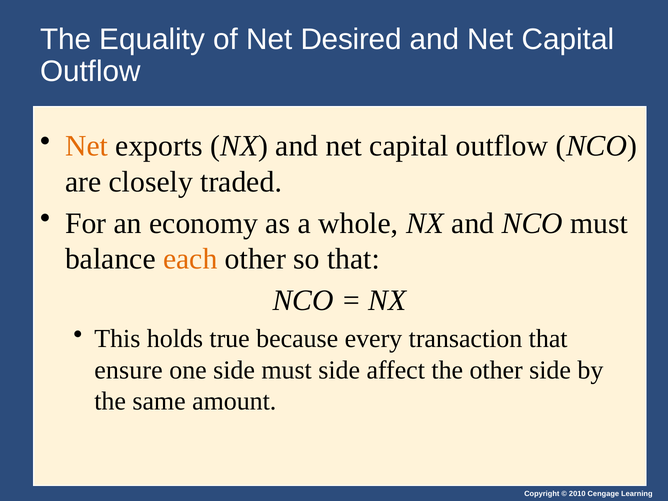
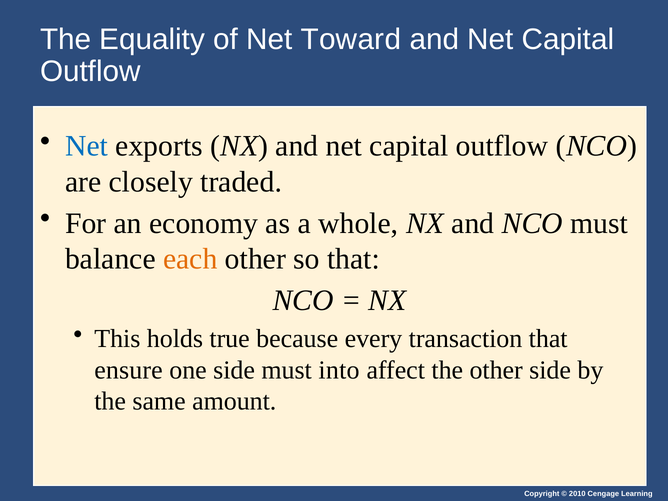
Desired: Desired -> Toward (351, 39)
Net colour: orange -> blue (87, 146)
must side: side -> into (339, 370)
